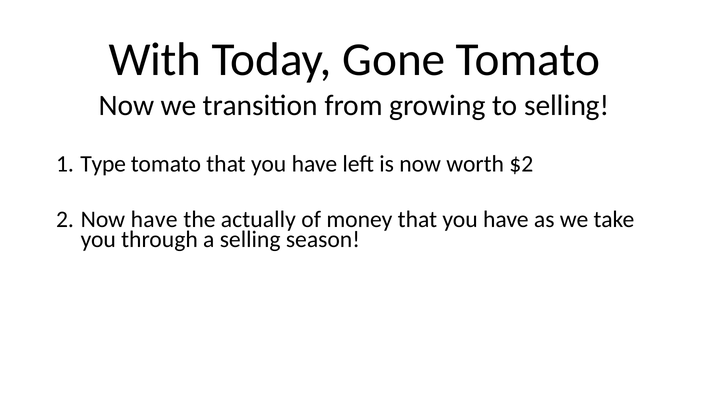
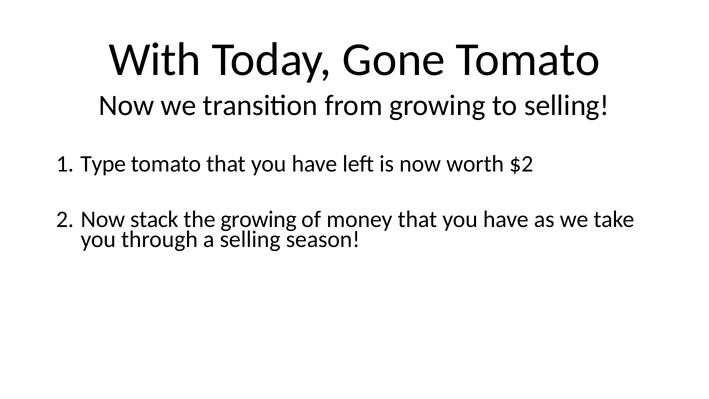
Now have: have -> stack (154, 219)
the actually: actually -> growing (259, 219)
